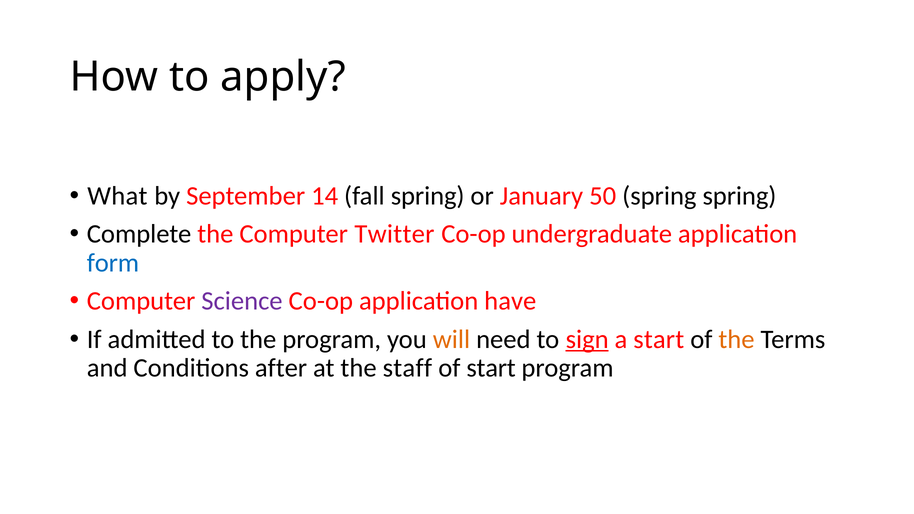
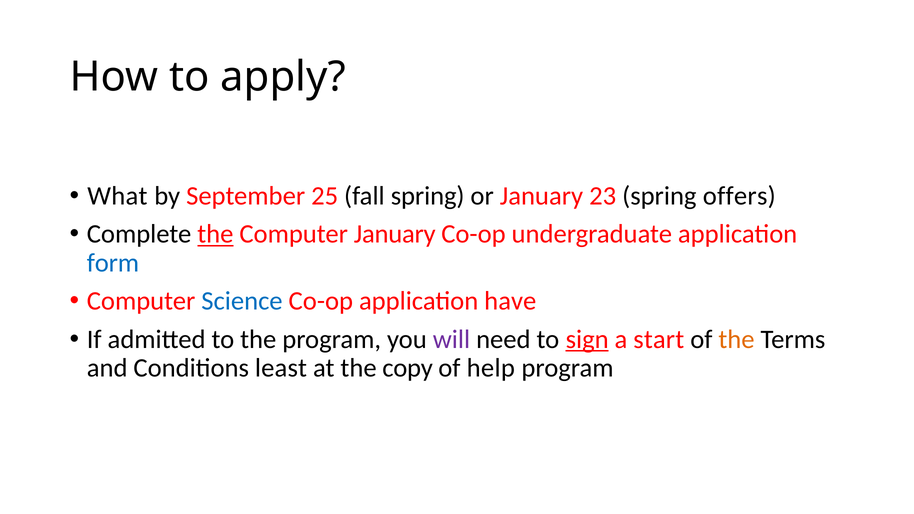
14: 14 -> 25 (325, 196)
50: 50 -> 23 (603, 196)
spring spring: spring -> offers (739, 196)
the underline: none -> present (215, 234)
Computer Twitter: Twitter -> January (395, 234)
Science colour: purple -> blue (242, 301)
will colour: orange -> purple (451, 339)
after: after -> least (281, 368)
staff: staff -> copy (408, 368)
of start: start -> help (491, 368)
